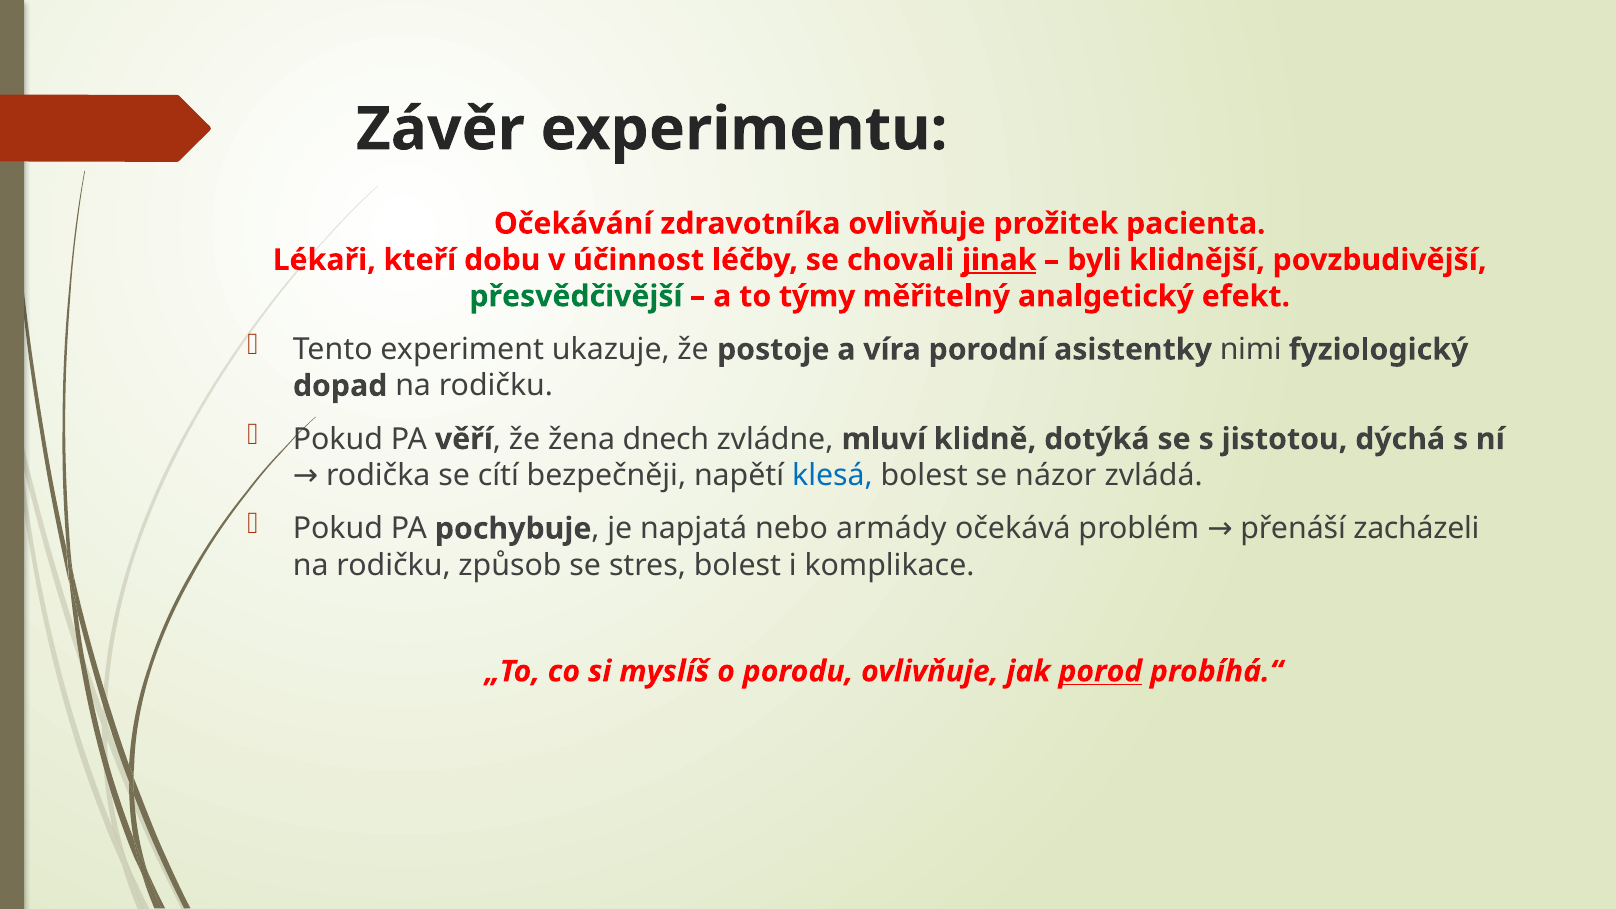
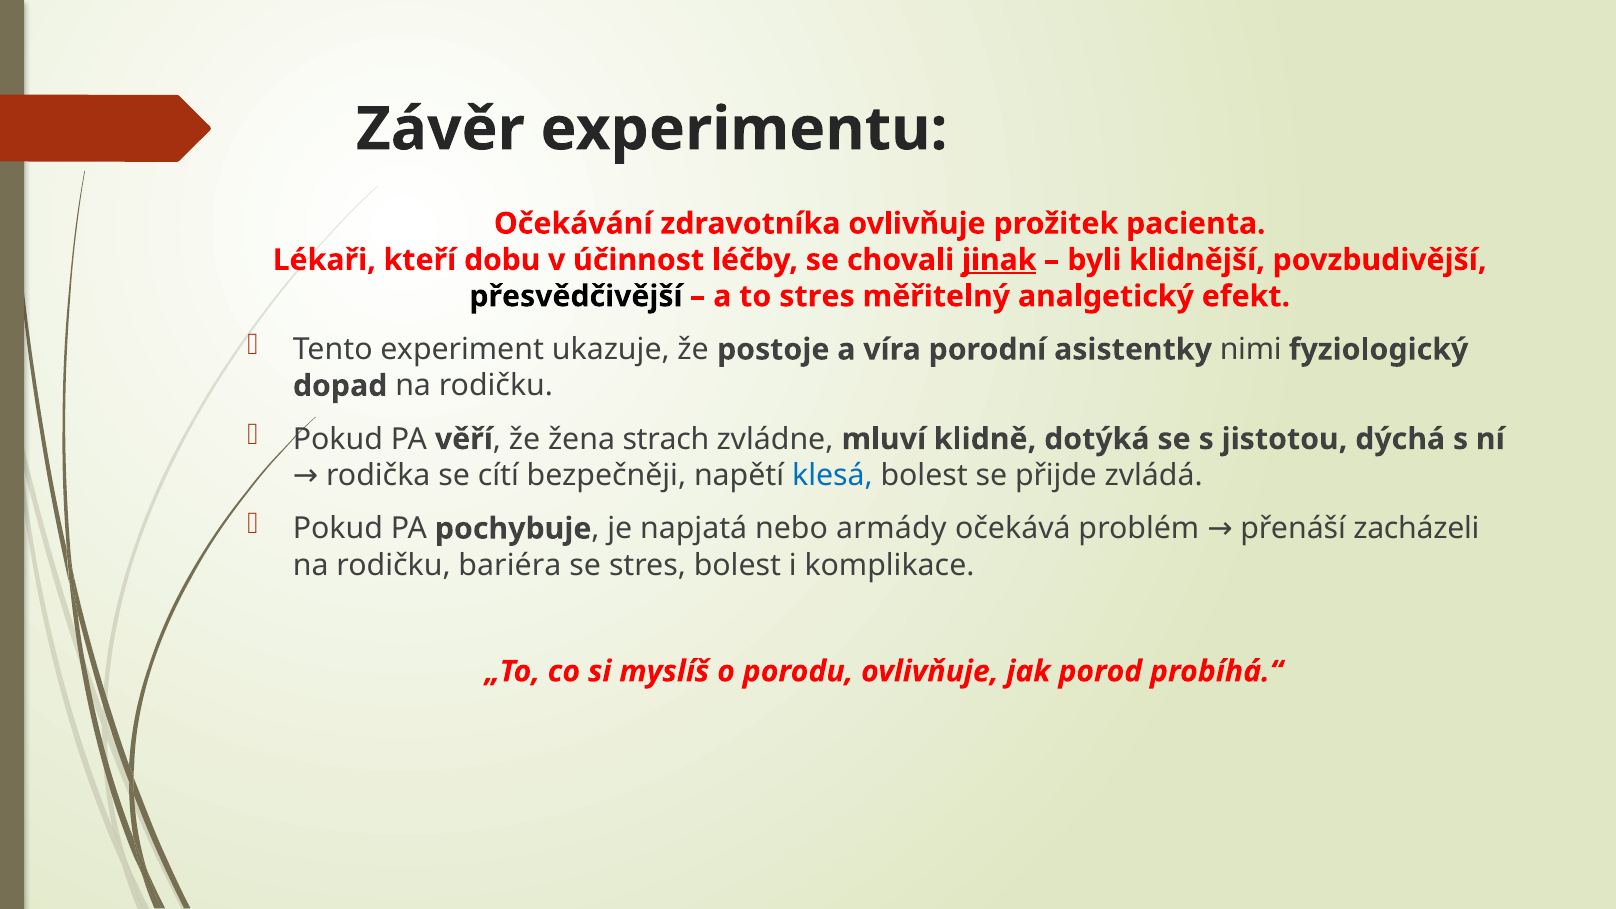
přesvědčivější colour: green -> black (576, 296)
to týmy: týmy -> stres (817, 296)
dnech: dnech -> strach (666, 439)
názor: názor -> přijde (1056, 475)
způsob: způsob -> bariéra (510, 565)
porod underline: present -> none (1100, 671)
